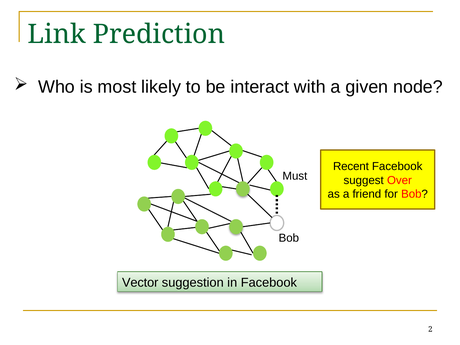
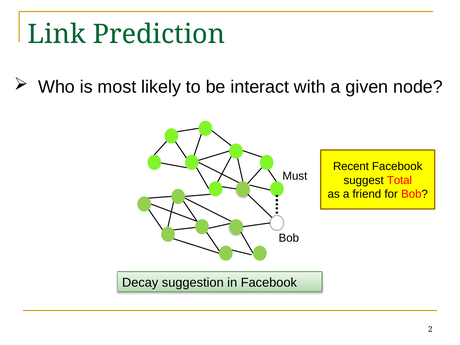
Over: Over -> Total (399, 180)
Vector: Vector -> Decay (140, 283)
